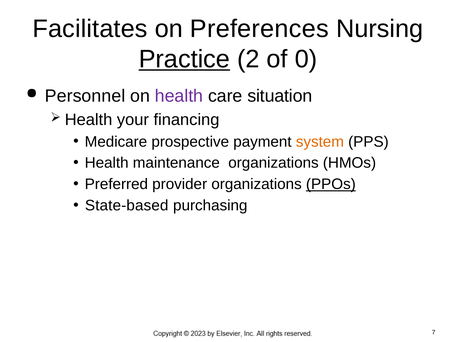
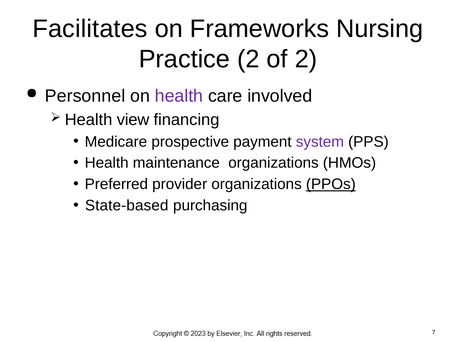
Preferences: Preferences -> Frameworks (260, 29)
Practice underline: present -> none (184, 59)
of 0: 0 -> 2 (306, 59)
situation: situation -> involved (280, 96)
your: your -> view (133, 120)
system colour: orange -> purple (320, 142)
